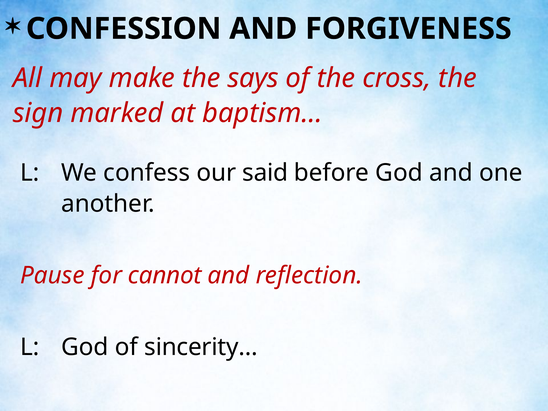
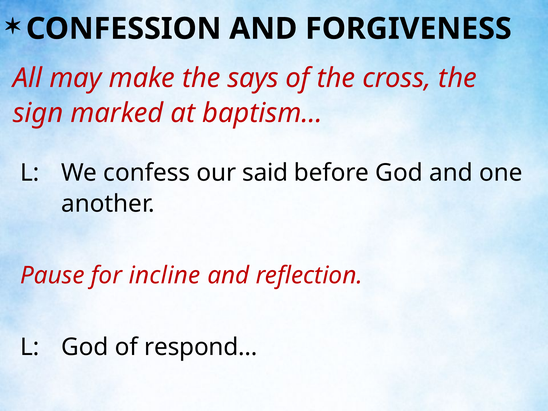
cannot: cannot -> incline (165, 276)
sincerity…: sincerity… -> respond… (201, 347)
